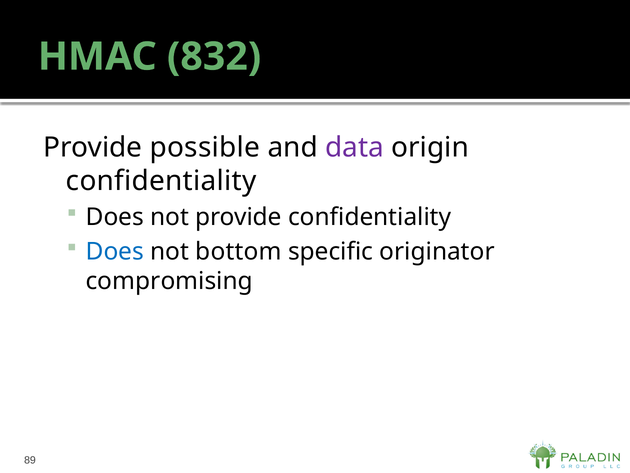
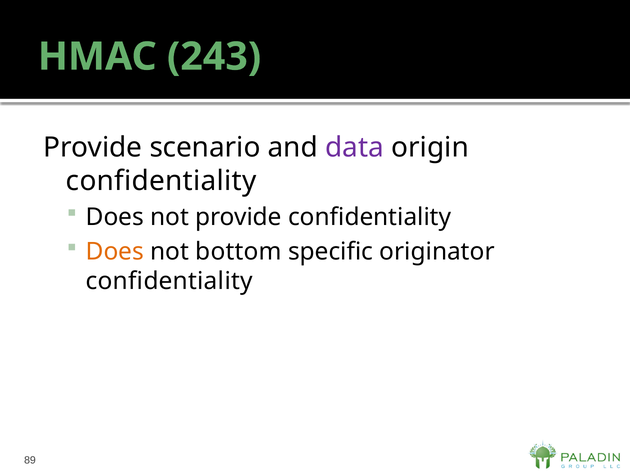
832: 832 -> 243 (214, 57)
possible: possible -> scenario (205, 147)
Does colour: blue -> orange (115, 251)
compromising: compromising -> confidentiality (169, 281)
